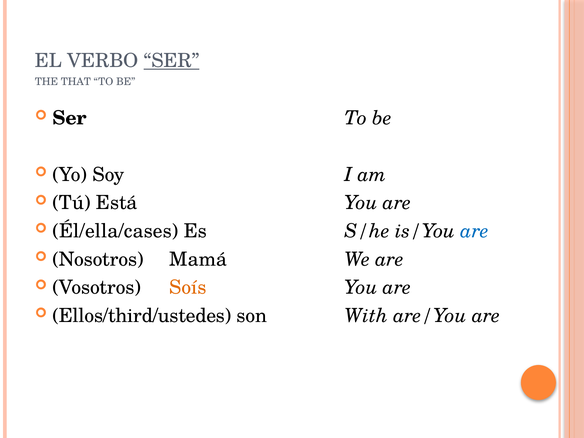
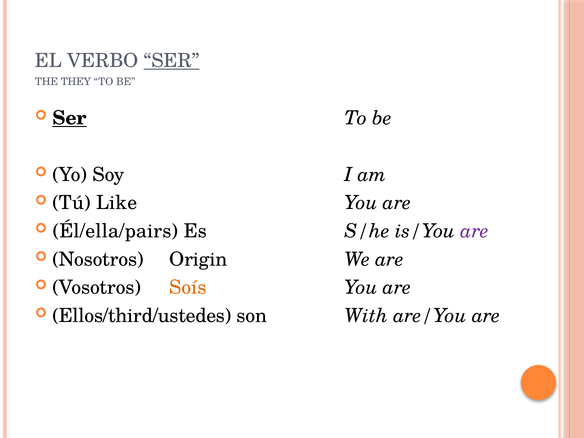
THAT: THAT -> THEY (76, 82)
Ser underline: none -> present (70, 118)
Está: Está -> Like (117, 203)
Él/ella/cases: Él/ella/cases -> Él/ella/pairs (115, 231)
are colour: blue -> purple (475, 231)
Mamá: Mamá -> Origin (198, 259)
